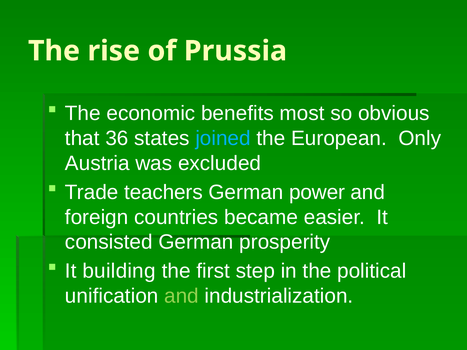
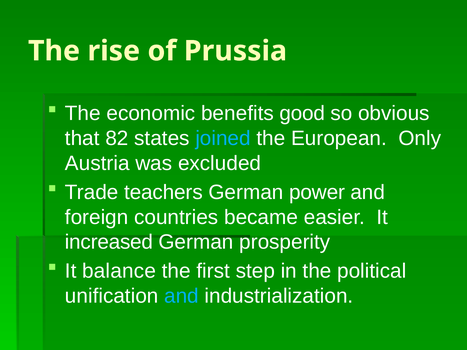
most: most -> good (302, 114)
36: 36 -> 82 (117, 138)
consisted: consisted -> increased (109, 242)
building: building -> balance (119, 271)
and colour: light green -> light blue (181, 296)
